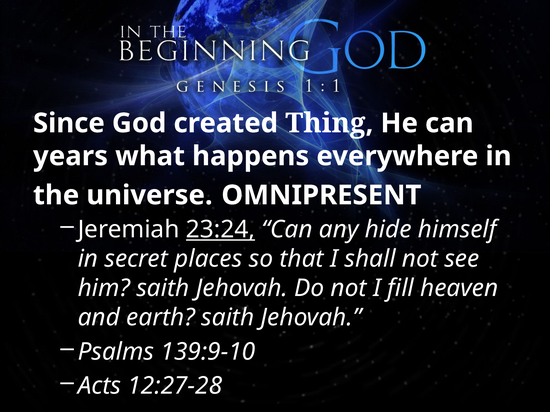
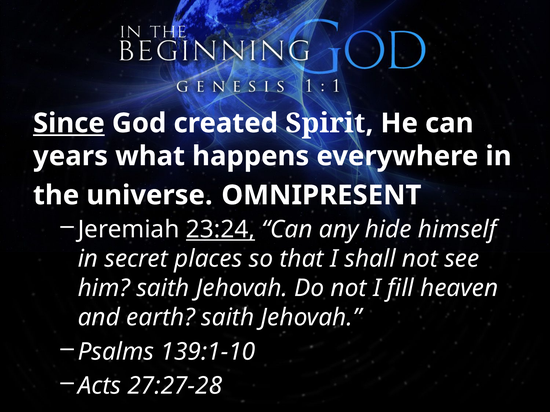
Since underline: none -> present (69, 123)
Thing: Thing -> Spirit (325, 123)
139:9-10: 139:9-10 -> 139:1-10 (208, 352)
12:27-28: 12:27-28 -> 27:27-28 (175, 386)
